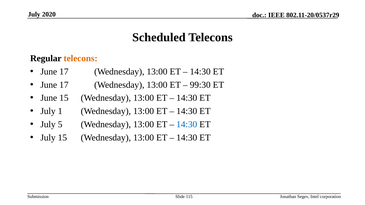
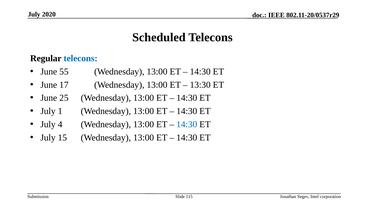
telecons colour: orange -> blue (81, 58)
17: 17 -> 55 (64, 72)
99:30: 99:30 -> 13:30 (200, 85)
June 15: 15 -> 25 (64, 98)
5: 5 -> 4 (60, 125)
